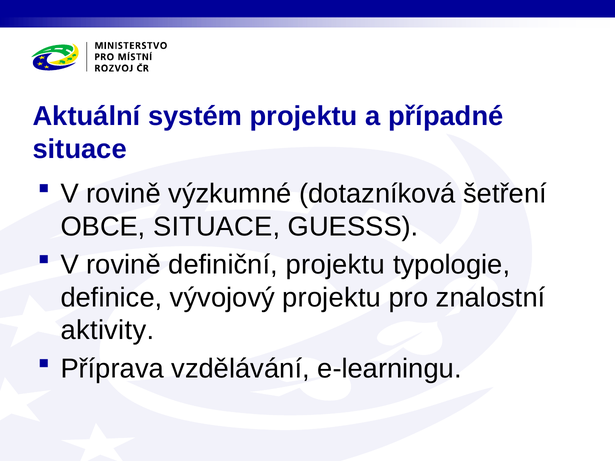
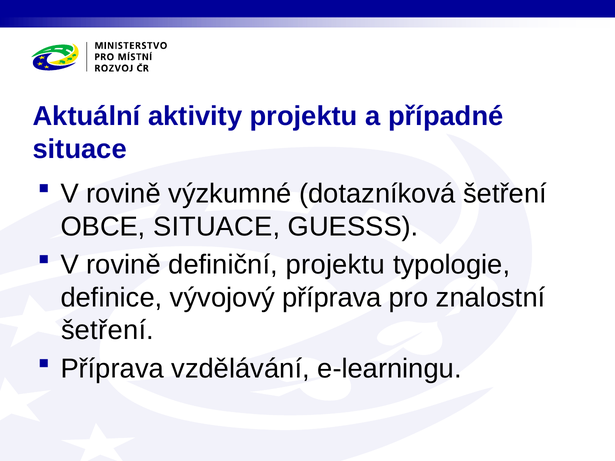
systém: systém -> aktivity (195, 116)
vývojový projektu: projektu -> příprava (332, 298)
aktivity: aktivity -> šetření (108, 331)
